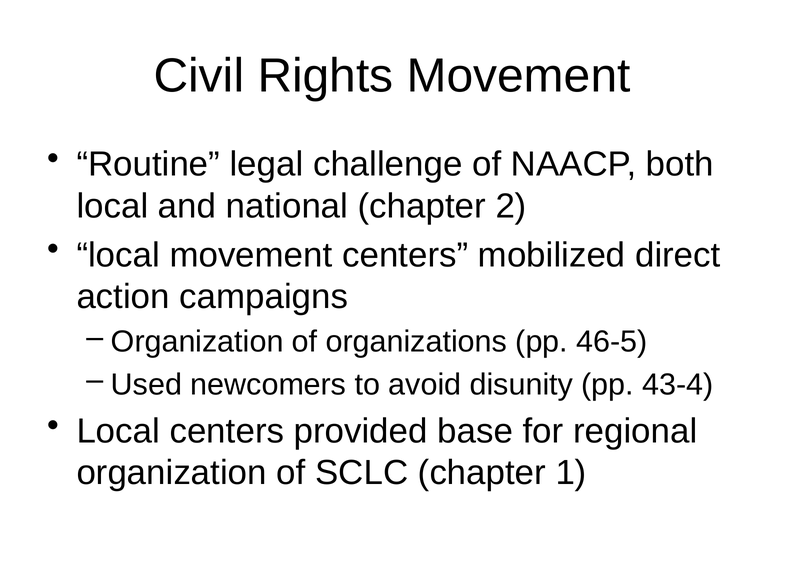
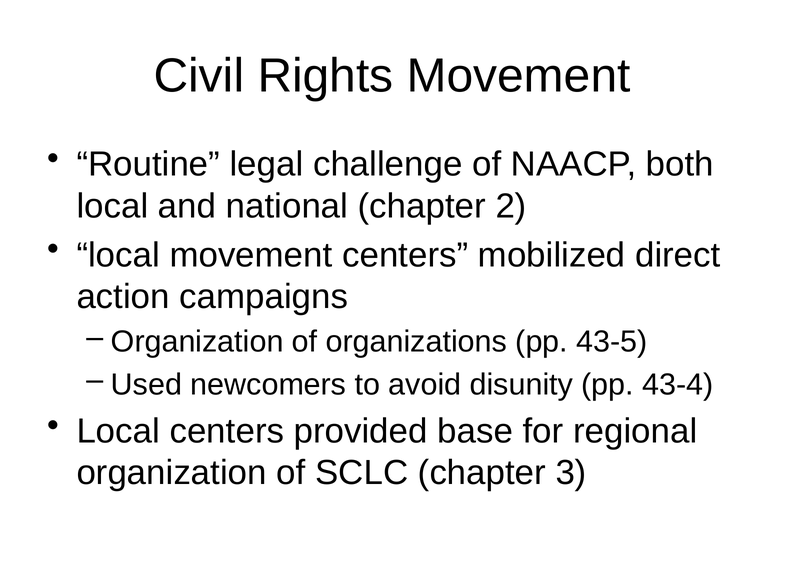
46-5: 46-5 -> 43-5 (612, 342)
1: 1 -> 3 (571, 474)
